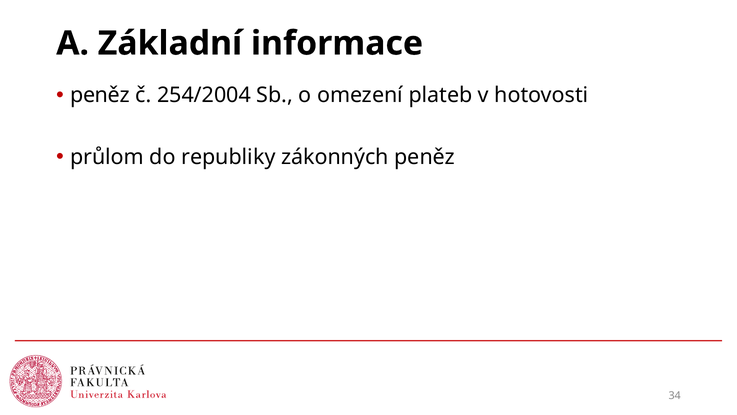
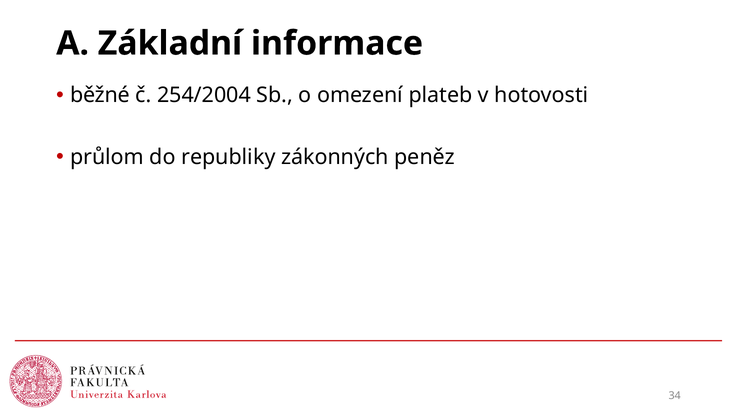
peněz: peněz -> běžné (100, 95)
